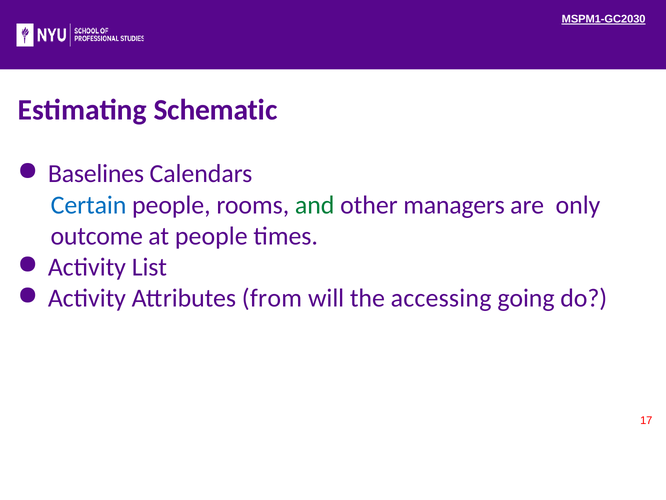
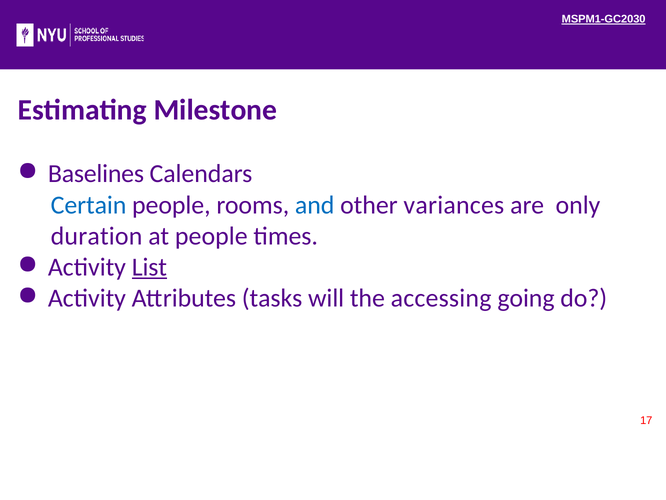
Schematic: Schematic -> Milestone (215, 110)
and colour: green -> blue (315, 205)
managers: managers -> variances (454, 205)
outcome: outcome -> duration (97, 236)
List underline: none -> present (149, 267)
from: from -> tasks (272, 298)
